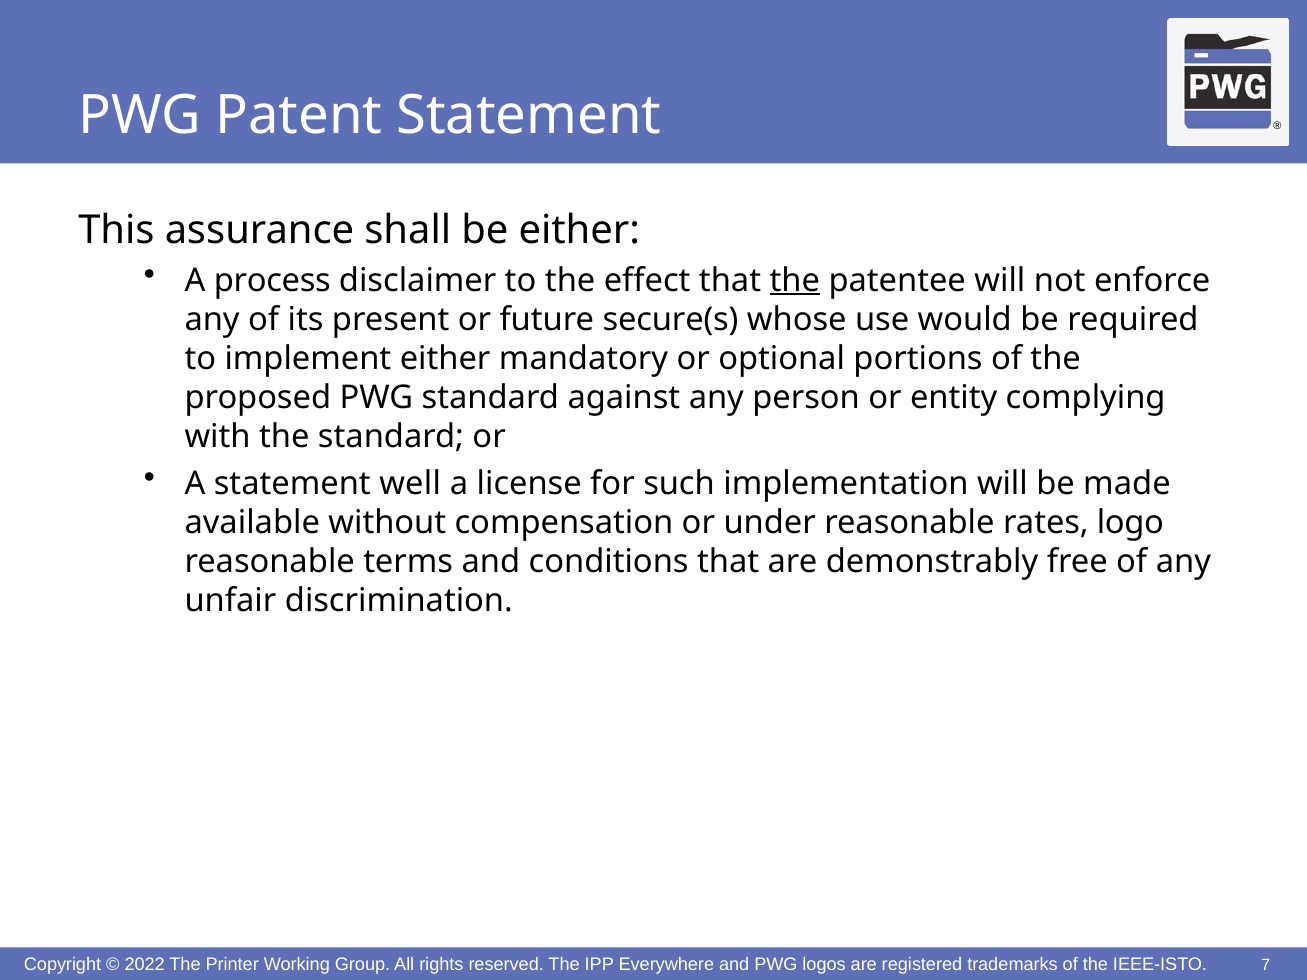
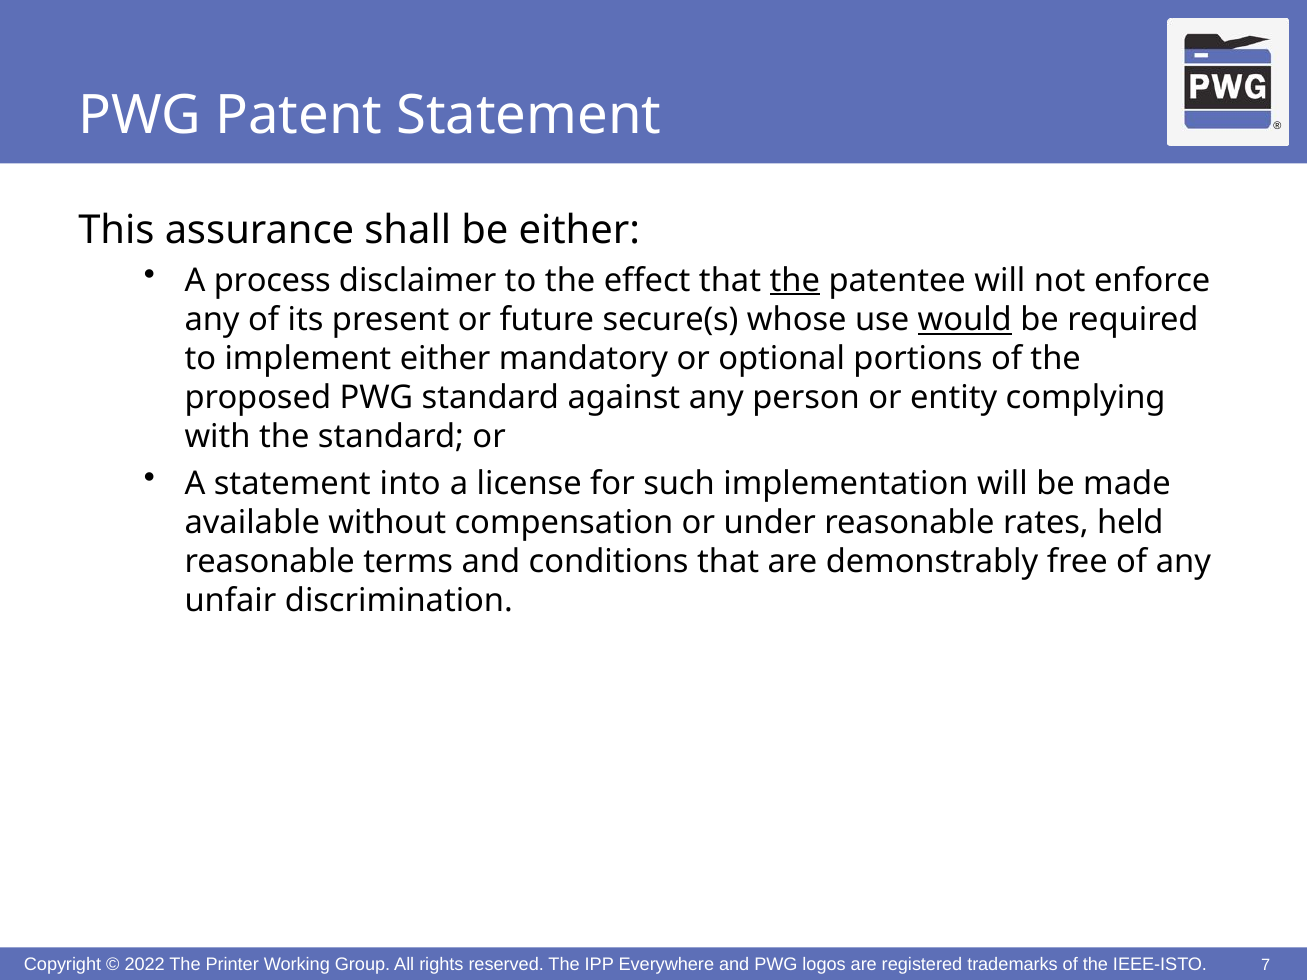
would underline: none -> present (965, 320)
well: well -> into (410, 484)
logo: logo -> held (1130, 523)
